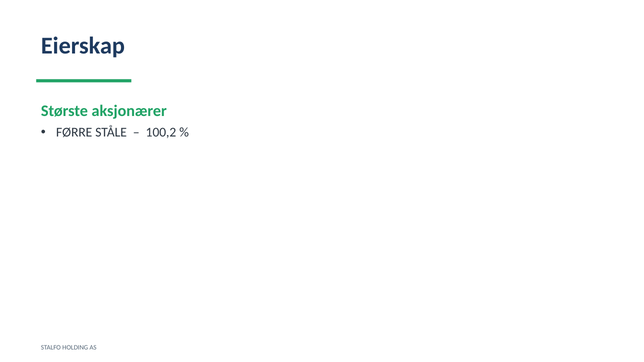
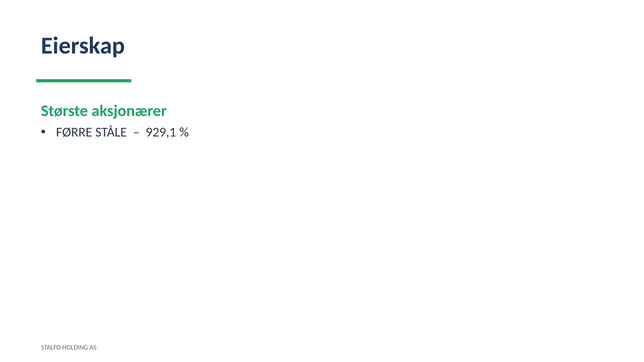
100,2: 100,2 -> 929,1 (161, 132)
